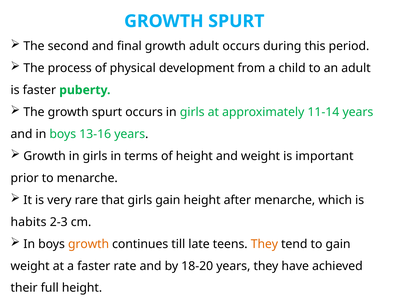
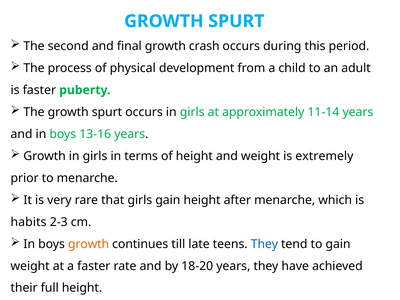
growth adult: adult -> crash (204, 46)
important: important -> extremely (324, 156)
They colour: orange -> blue (264, 244)
